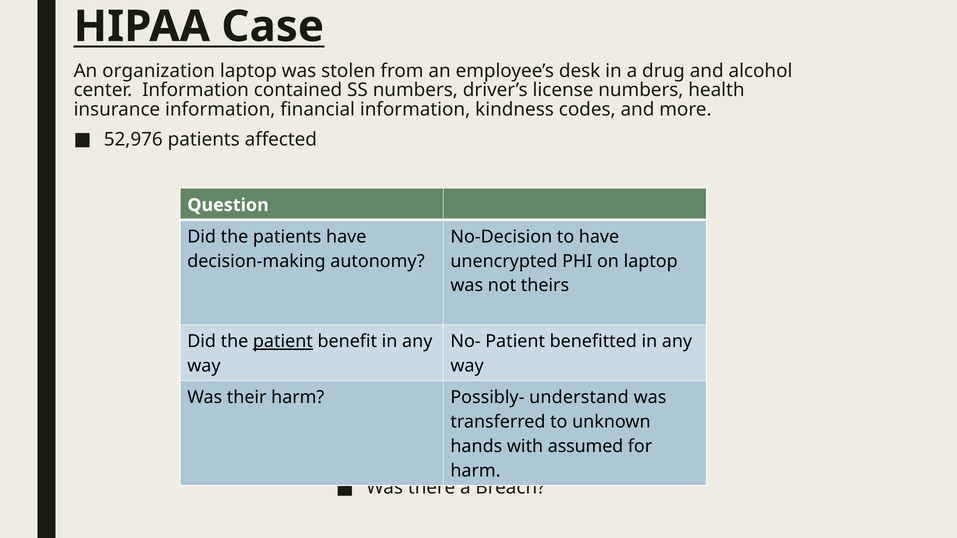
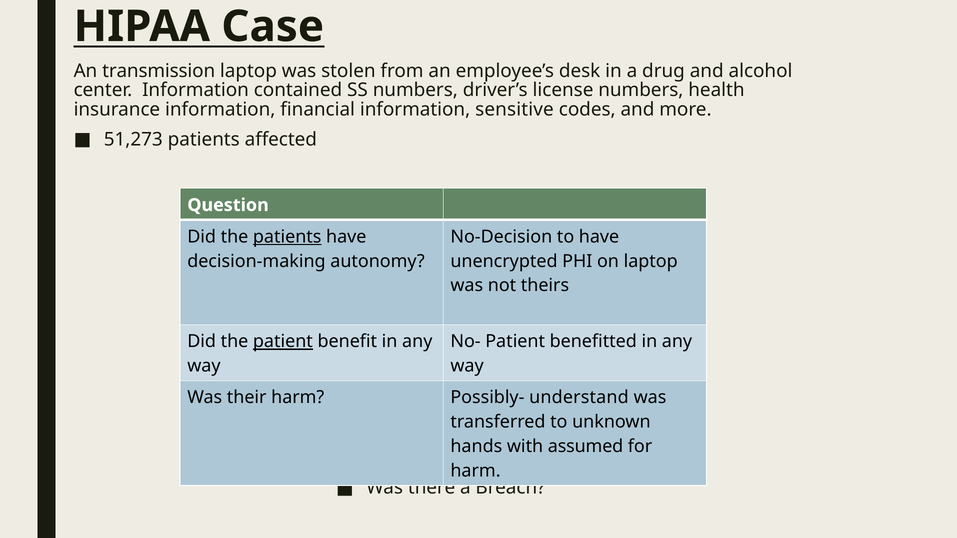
organization: organization -> transmission (159, 71)
kindness: kindness -> sensitive (514, 109)
52,976: 52,976 -> 51,273 (133, 139)
patients underline: none -> present (287, 237)
